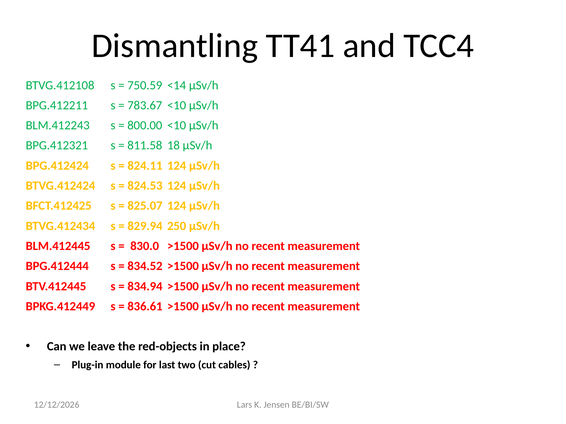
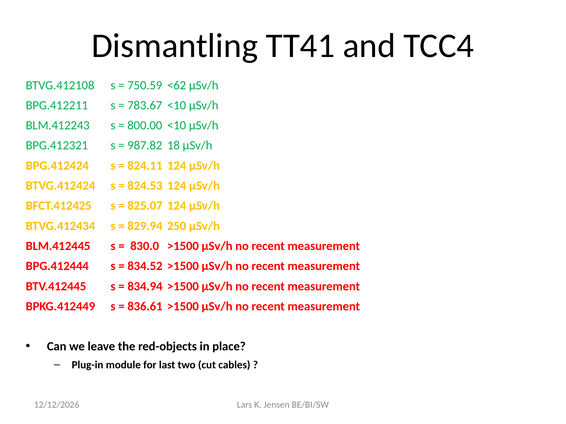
<14: <14 -> <62 (177, 85)
811.58: 811.58 -> 987.82 (145, 146)
